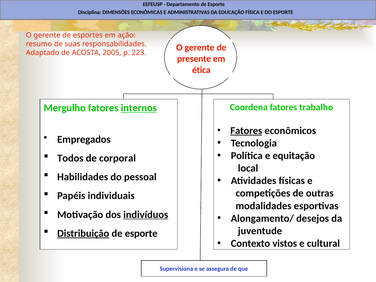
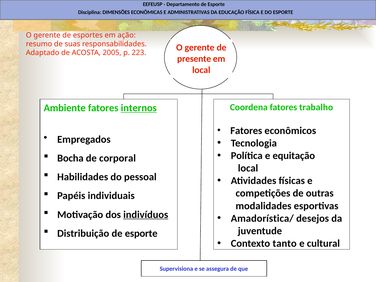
ética: ética -> local (201, 70)
Mergulho: Mergulho -> Ambiente (65, 108)
Fatores underline: present -> none (246, 131)
Todos: Todos -> Bocha (70, 158)
Alongamento/: Alongamento/ -> Amadorística/ (262, 218)
Distribuição underline: present -> none (83, 233)
vistos: vistos -> tanto (285, 243)
